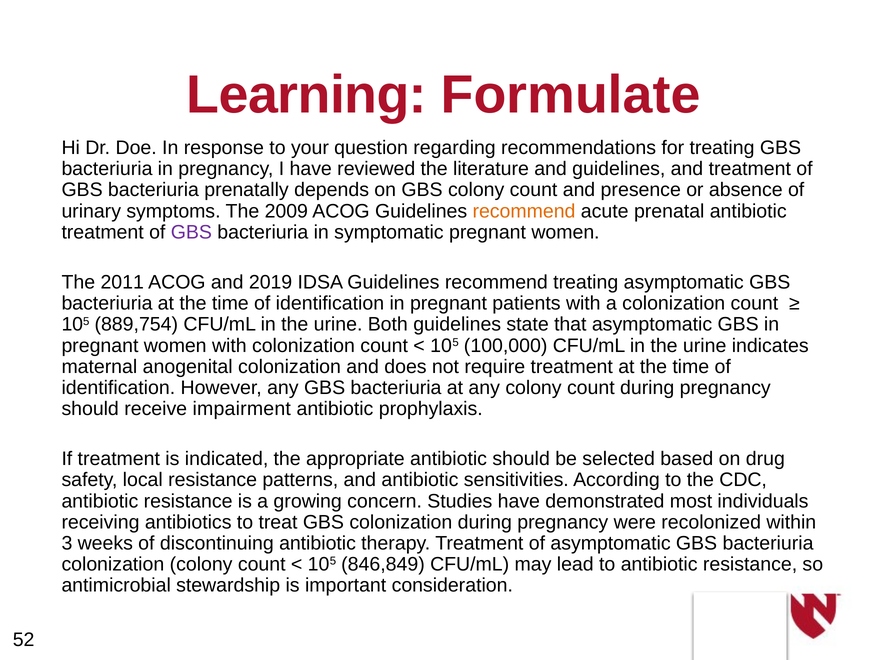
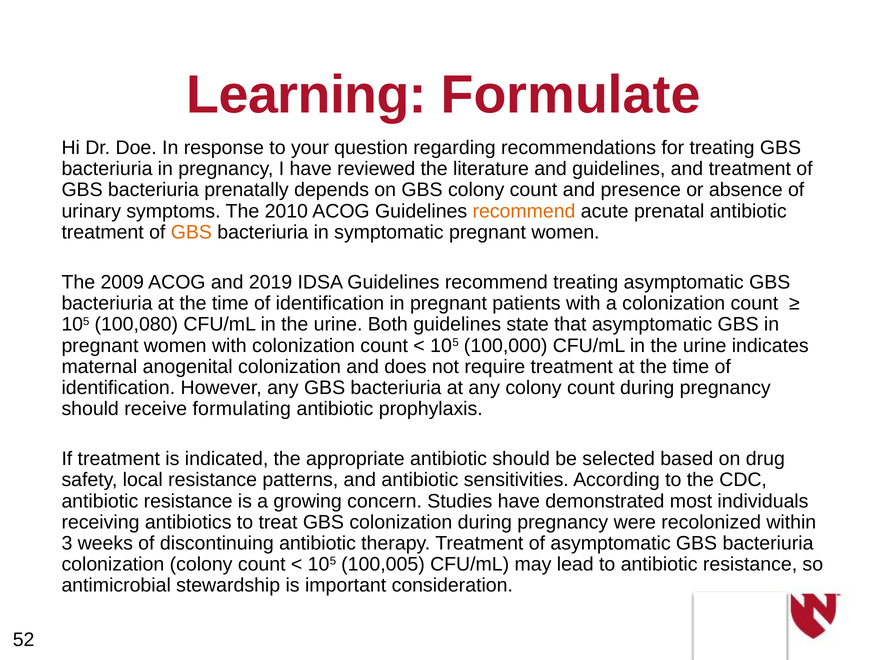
2009: 2009 -> 2010 (286, 211)
GBS colour: purple -> orange (191, 232)
2011: 2011 -> 2009 (122, 282)
889,754: 889,754 -> 100,080 (136, 324)
impairment: impairment -> formulating (242, 409)
846,849: 846,849 -> 100,005 (383, 564)
